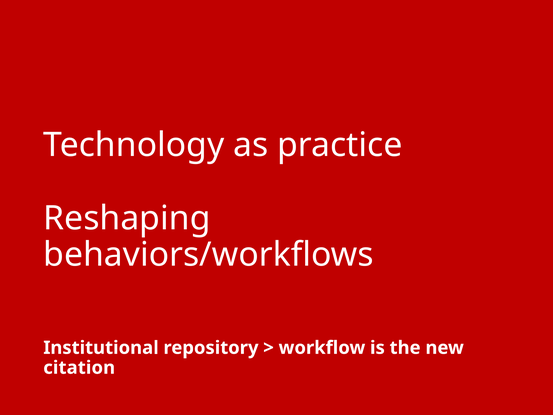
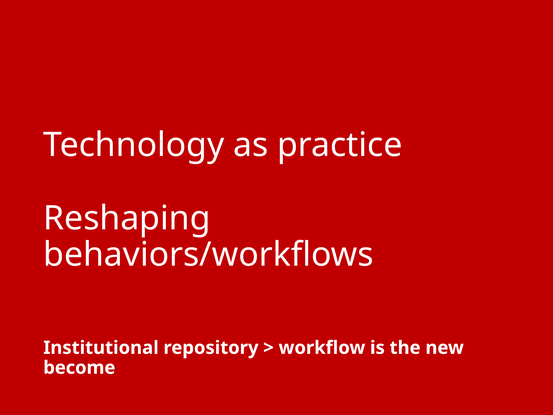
citation: citation -> become (79, 367)
